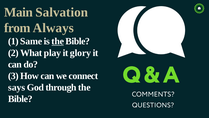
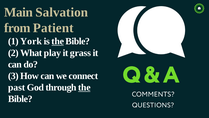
Always: Always -> Patient (53, 28)
Same: Same -> York (31, 41)
glory: glory -> grass (80, 53)
says: says -> past (17, 87)
the underline: none -> present (84, 87)
